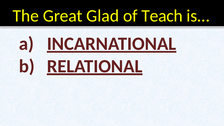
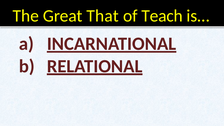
Glad: Glad -> That (103, 16)
